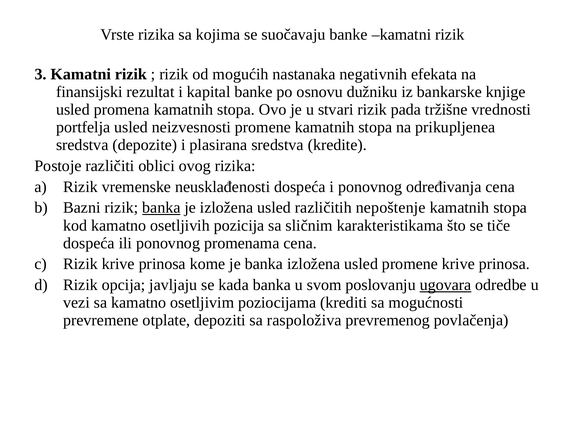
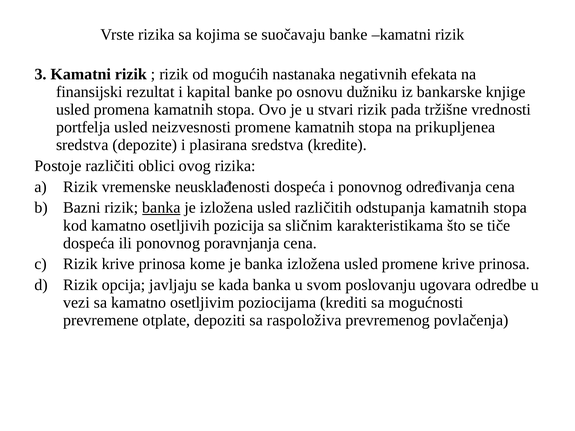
nepoštenje: nepoštenje -> odstupanja (391, 208)
promenama: promenama -> poravnjanja (242, 243)
ugovara underline: present -> none (445, 285)
